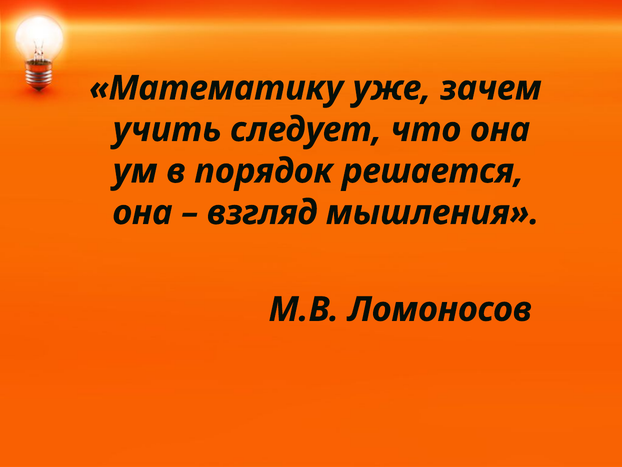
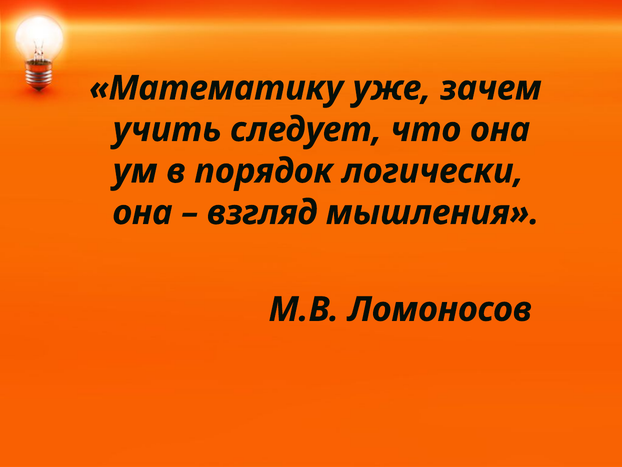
решается: решается -> логически (433, 171)
